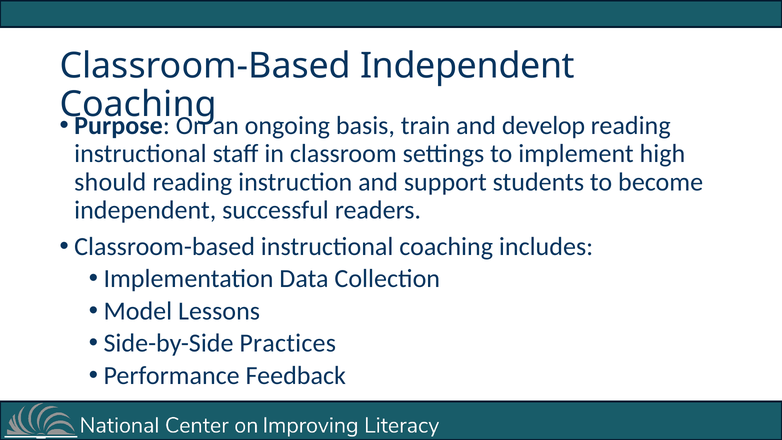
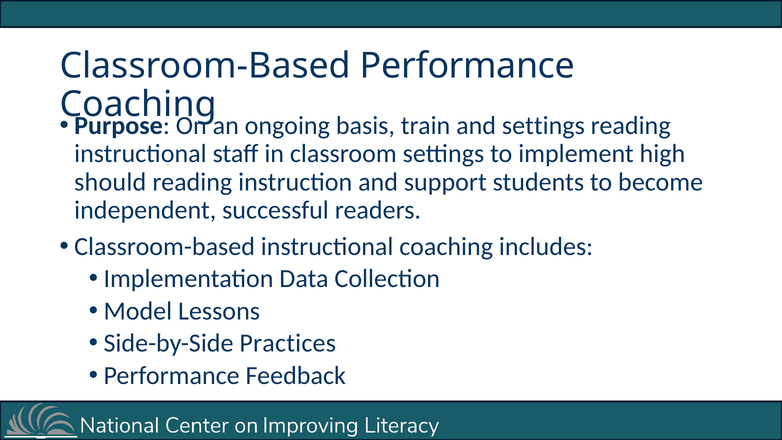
Classroom-Based Independent: Independent -> Performance (468, 66)
and develop: develop -> settings (543, 126)
